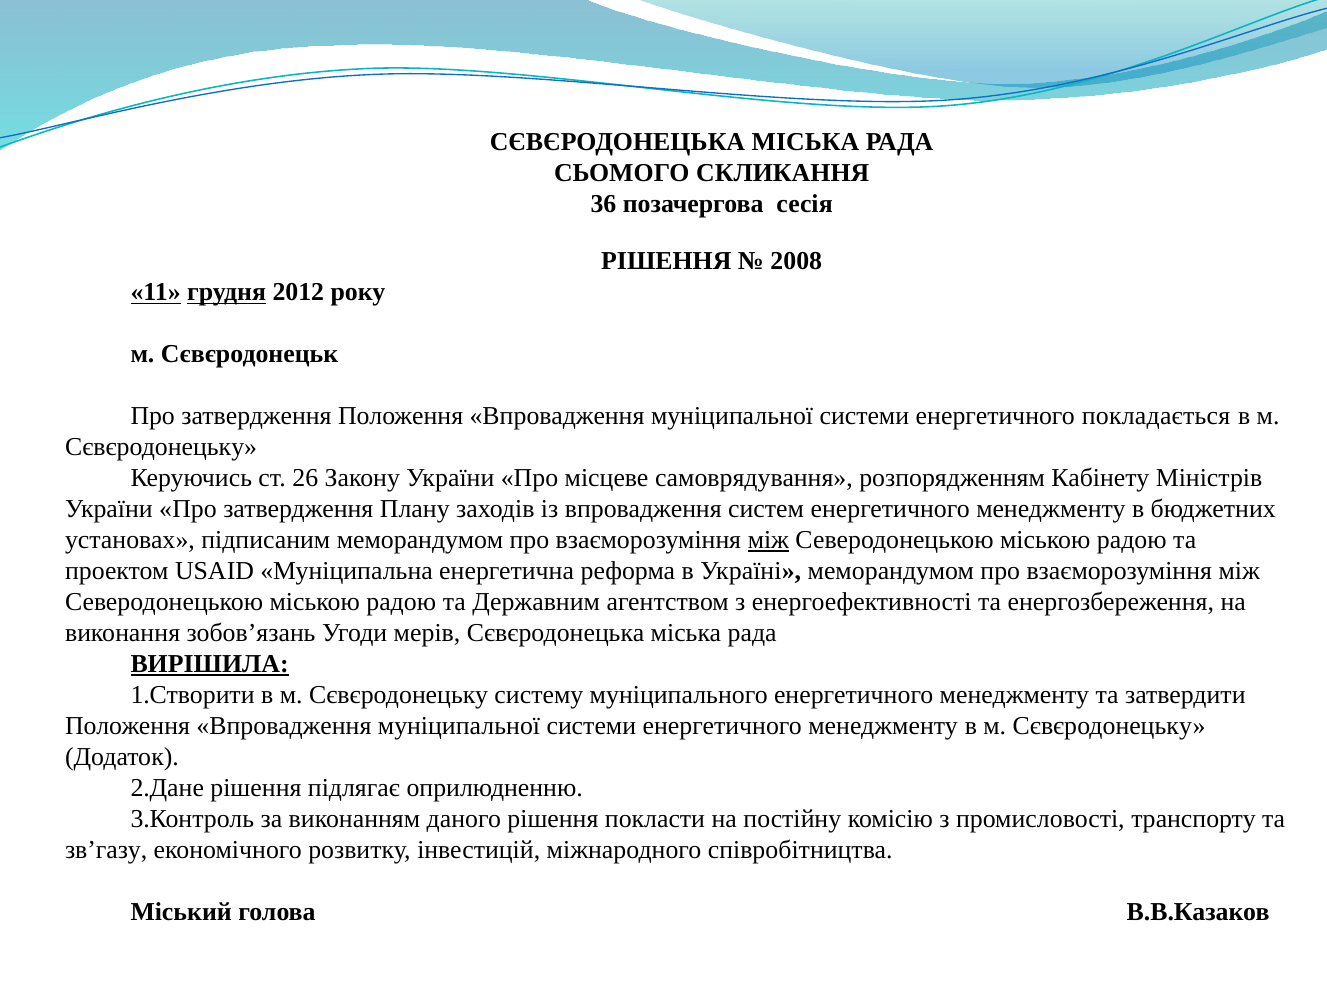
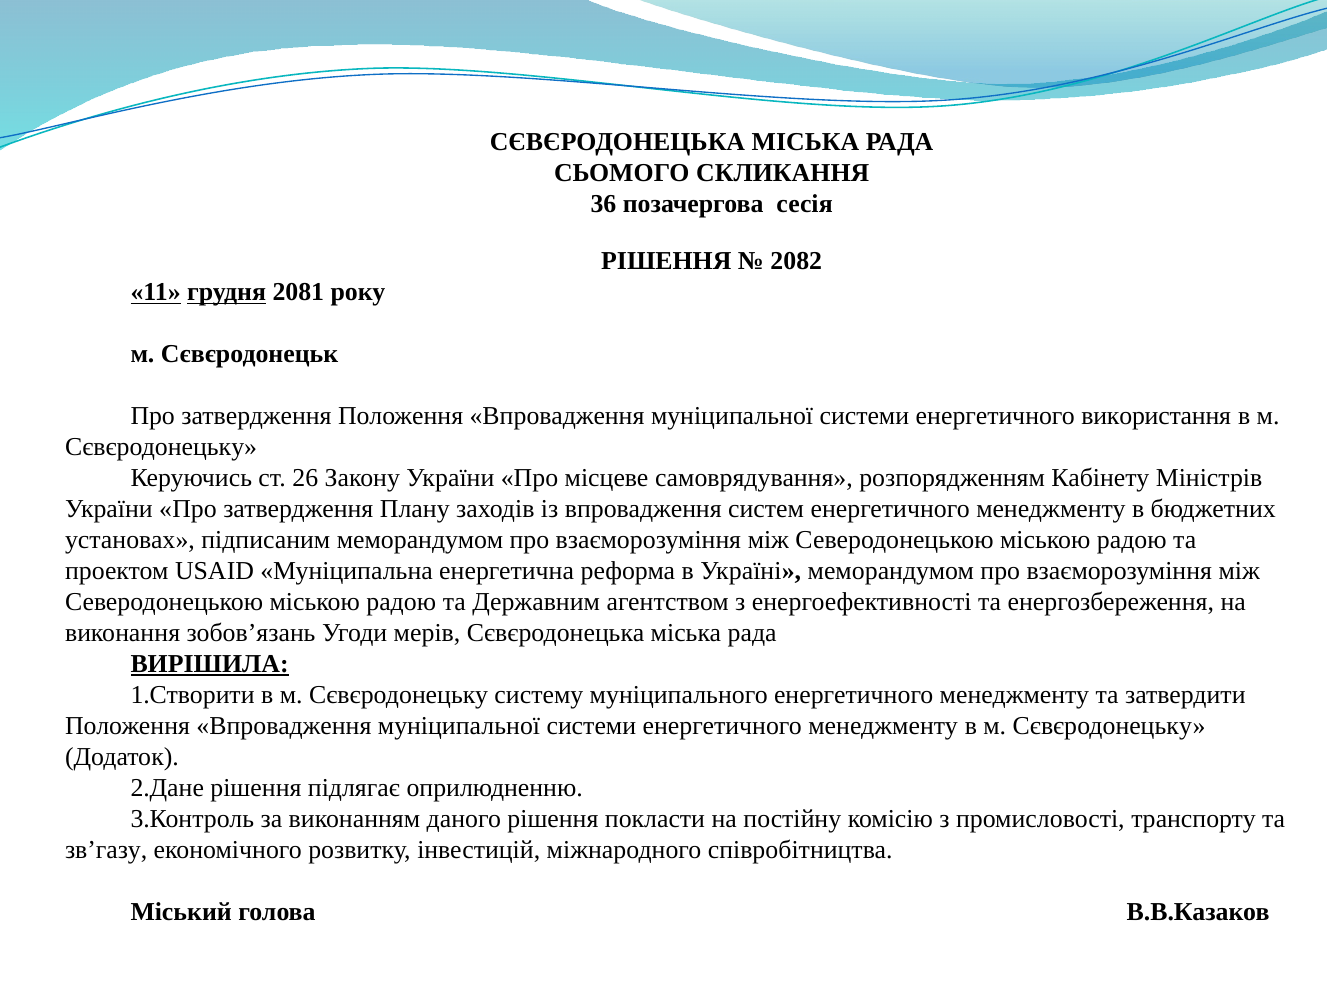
2008: 2008 -> 2082 (796, 261)
2012: 2012 -> 2081 (298, 292)
покладається: покладається -> використання (1156, 416)
між underline: present -> none (768, 540)
